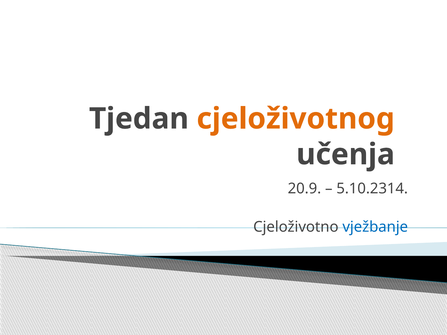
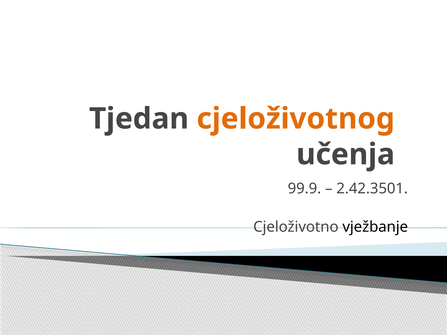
20.9: 20.9 -> 99.9 (304, 189)
5.10.2314: 5.10.2314 -> 2.42.3501 (372, 189)
vježbanje colour: blue -> black (375, 227)
